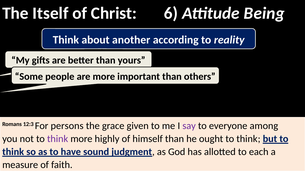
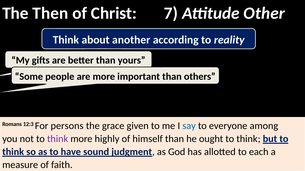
Itself: Itself -> Then (50, 13)
6: 6 -> 7 (171, 13)
Being: Being -> Other (264, 13)
say colour: purple -> blue (189, 126)
